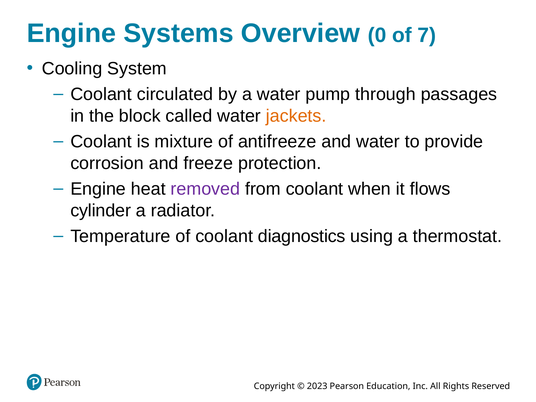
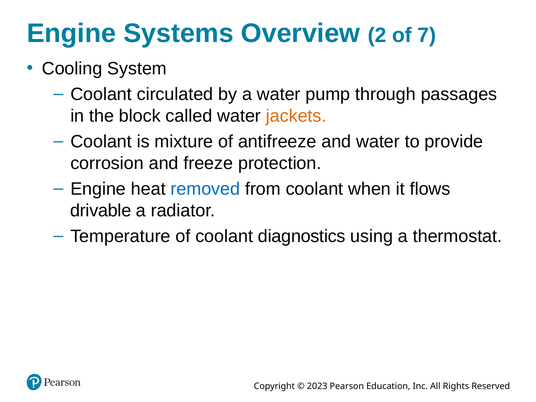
0: 0 -> 2 (377, 35)
removed colour: purple -> blue (205, 189)
cylinder: cylinder -> drivable (101, 211)
